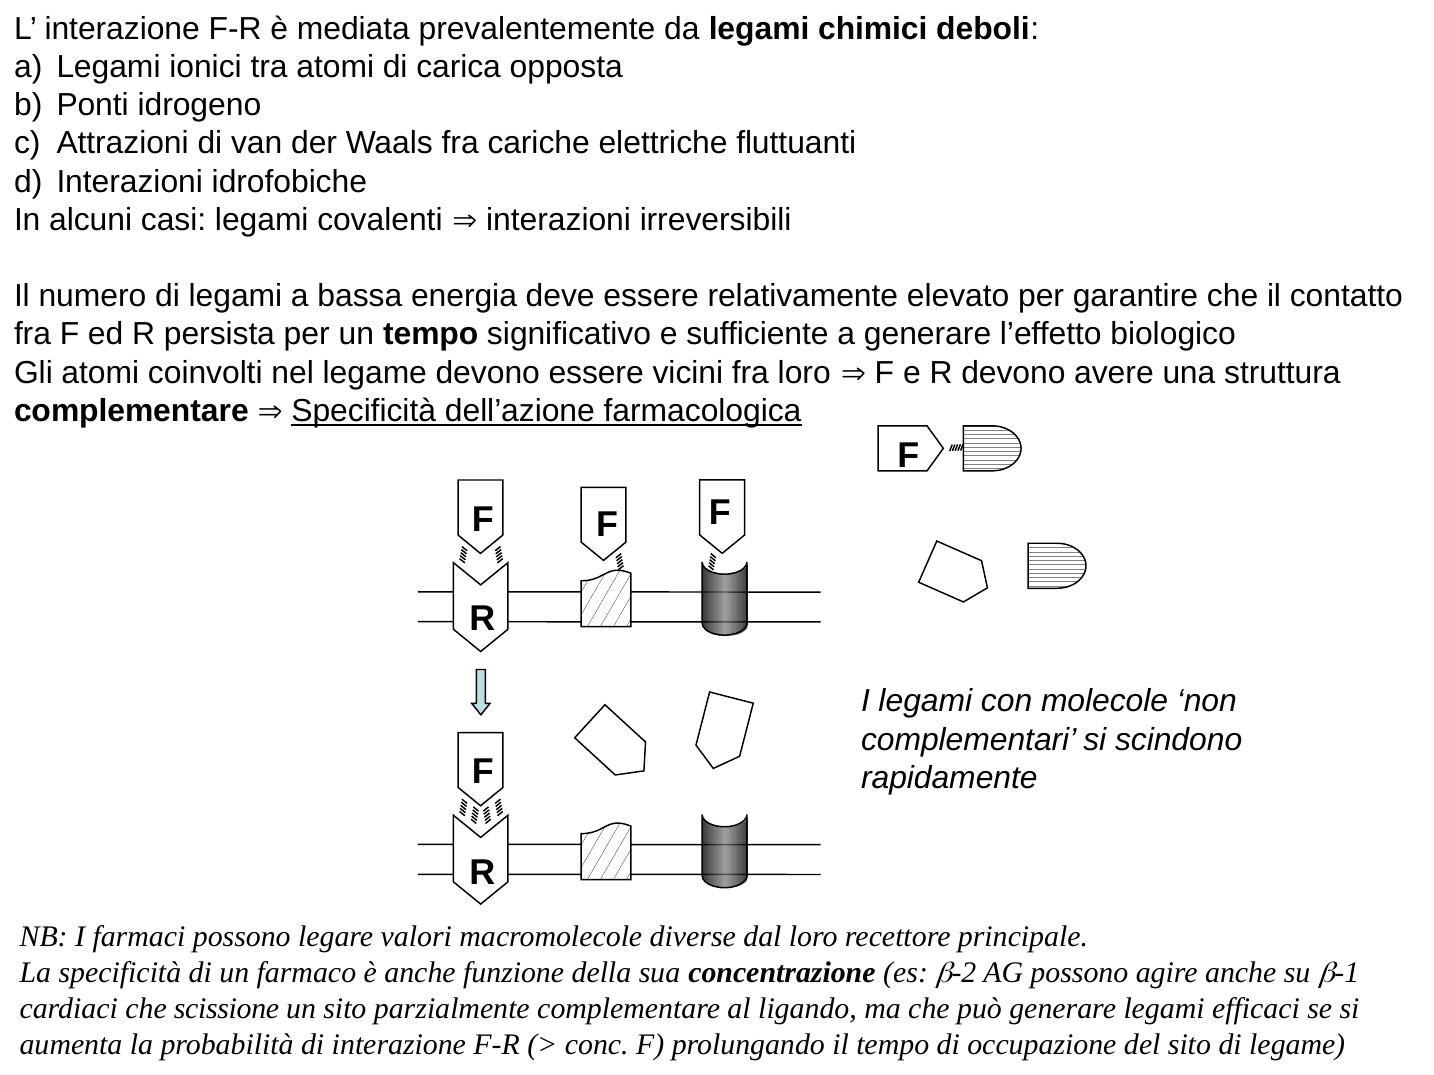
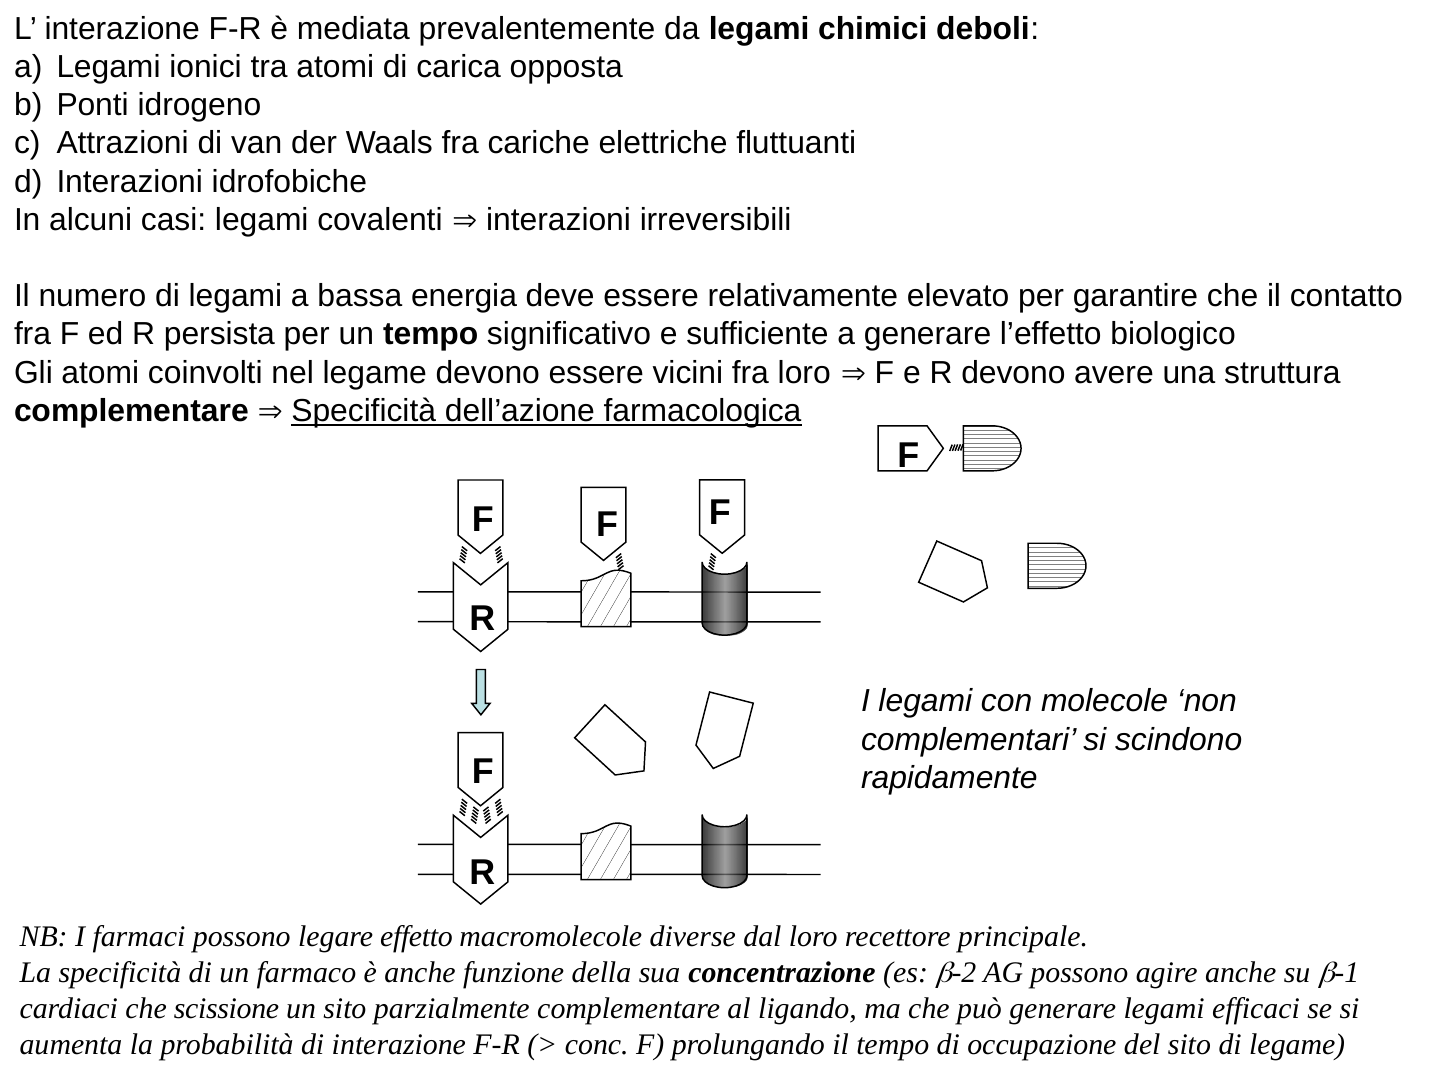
valori: valori -> effetto (416, 937)
